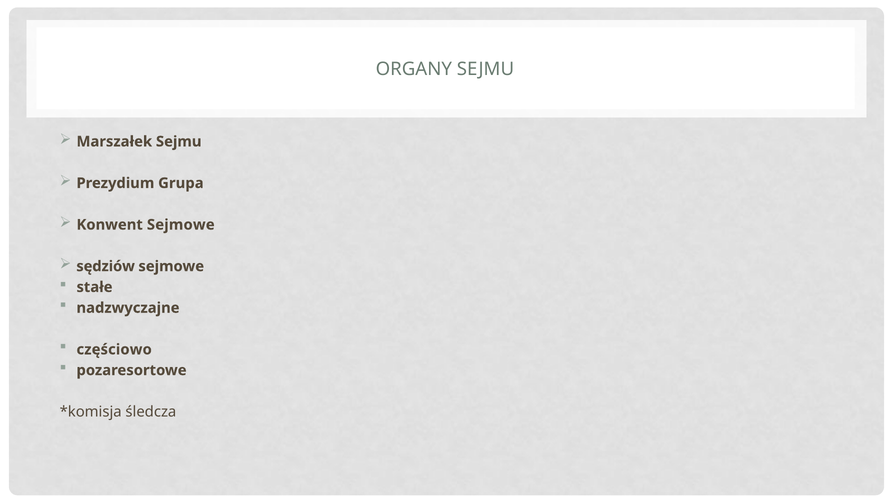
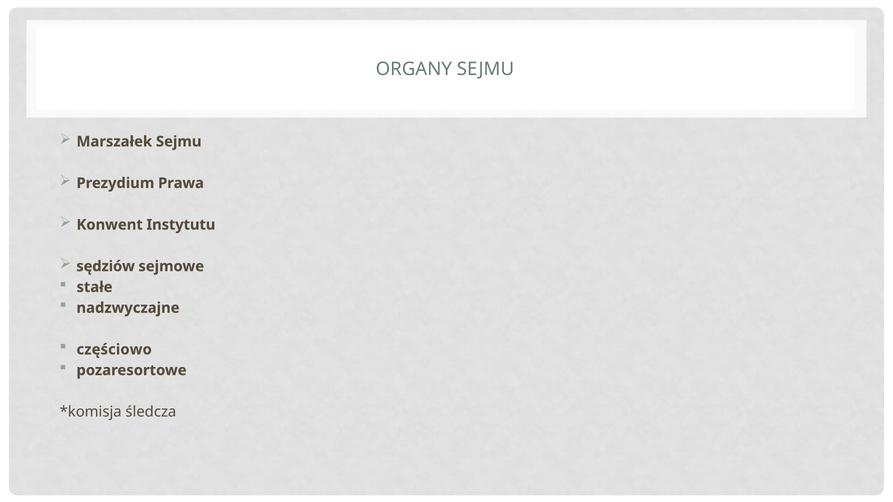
Grupa: Grupa -> Prawa (181, 183)
Konwent Sejmowe: Sejmowe -> Instytutu (181, 225)
